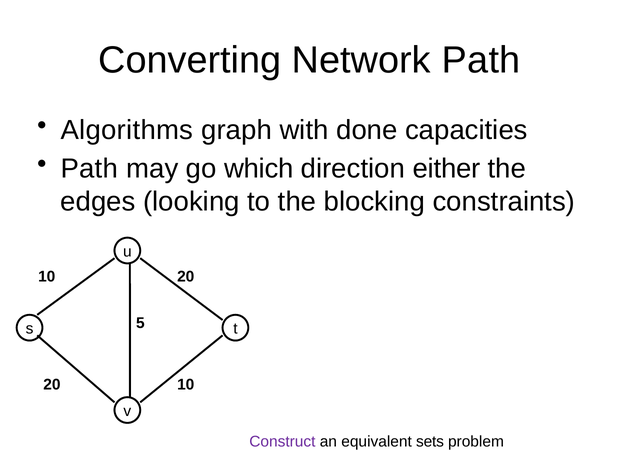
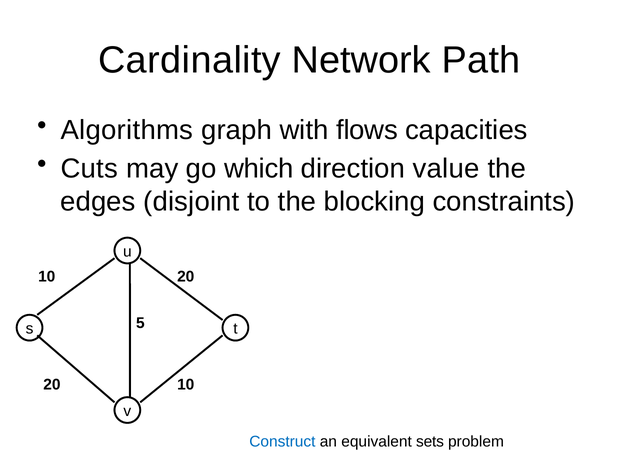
Converting: Converting -> Cardinality (190, 60)
done: done -> flows (367, 130)
Path: Path -> Cuts (89, 169)
either: either -> value (446, 169)
looking: looking -> disjoint (191, 202)
Construct colour: purple -> blue (282, 441)
